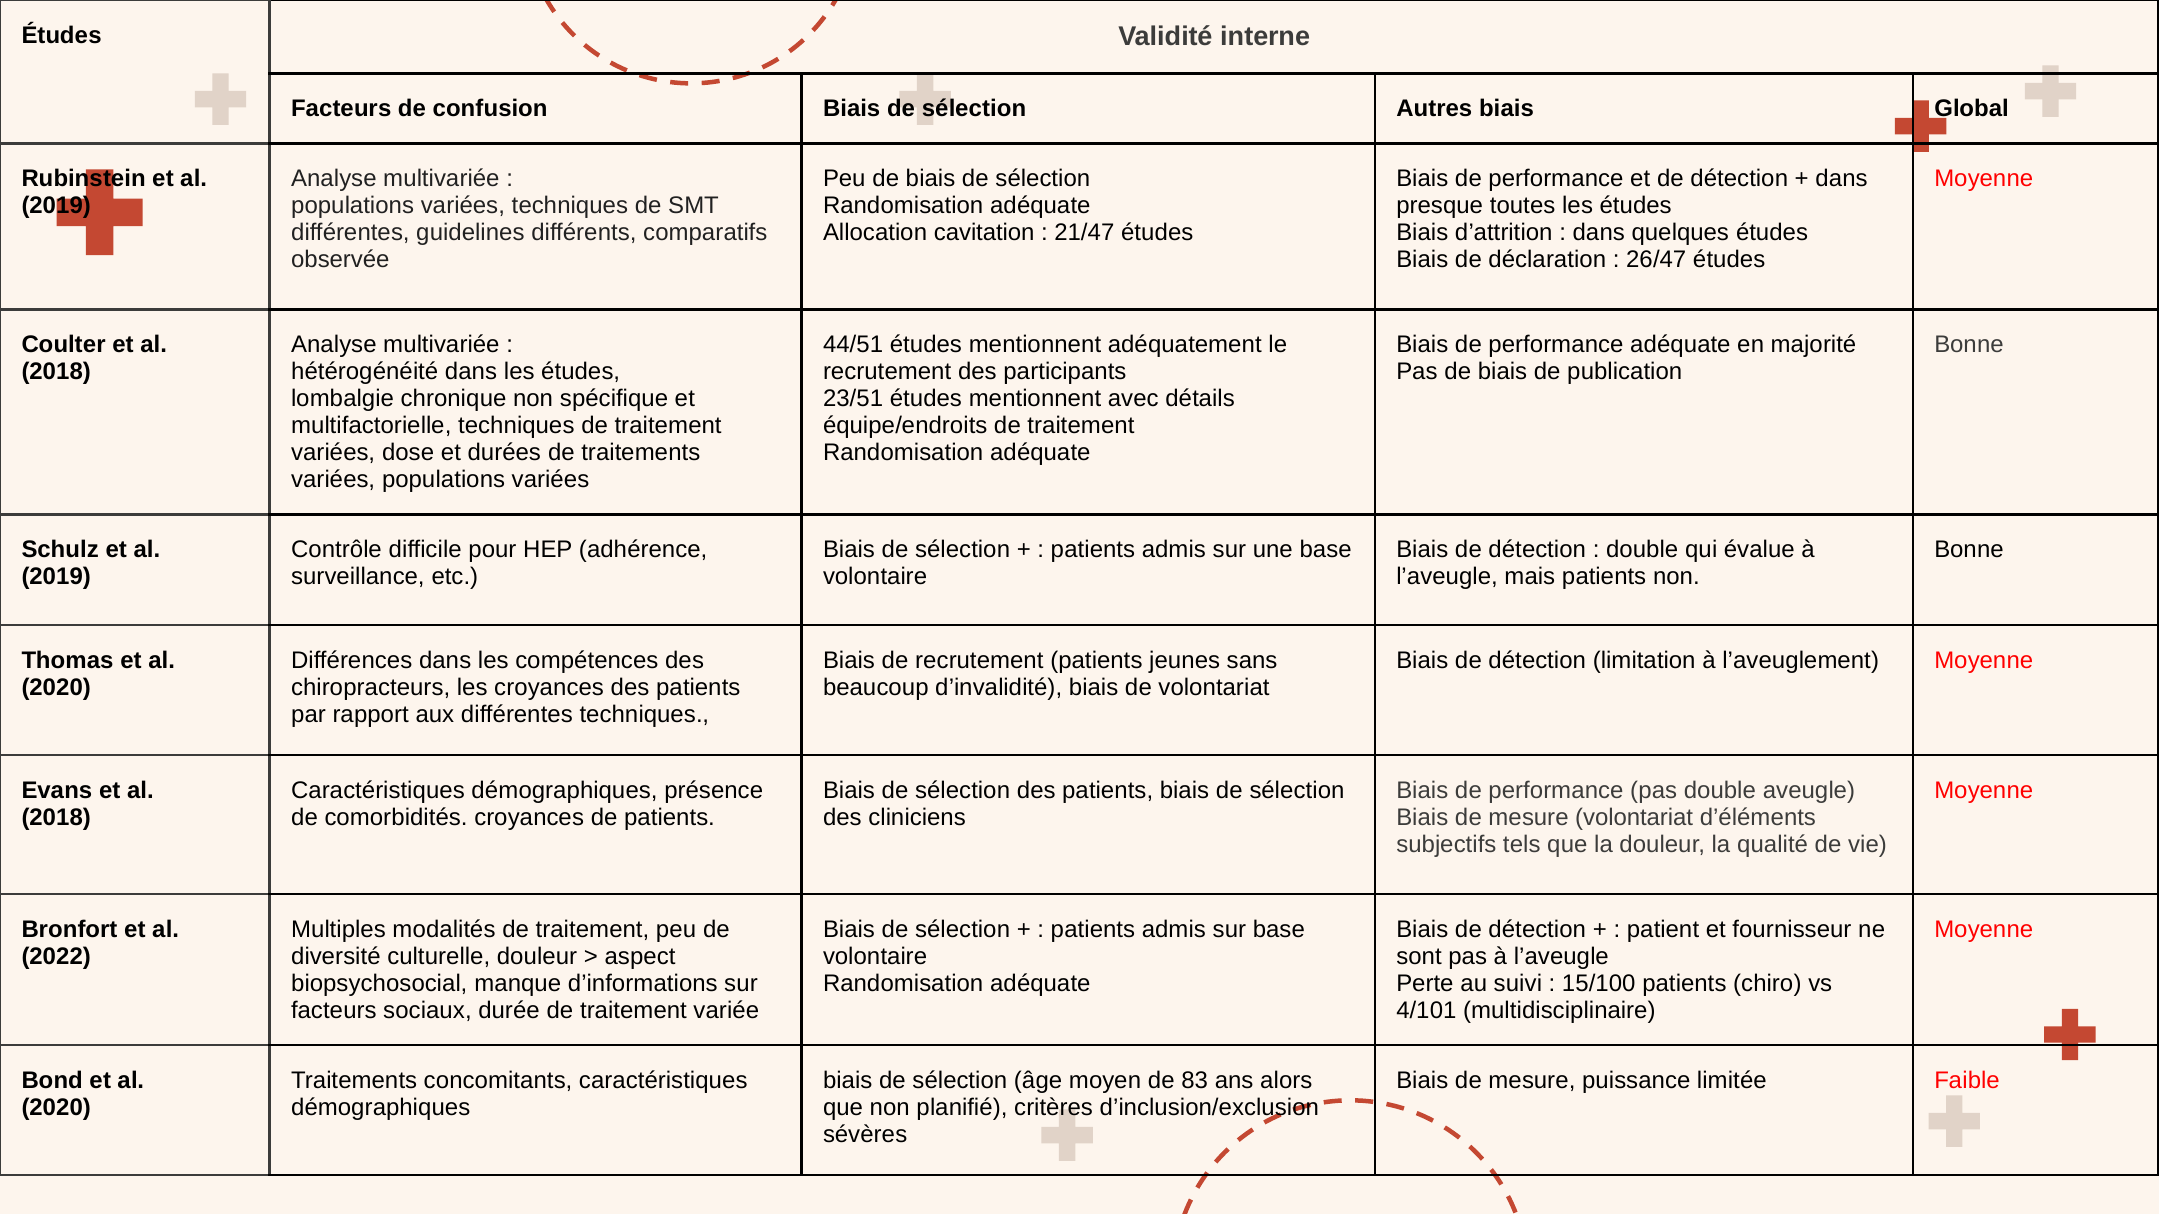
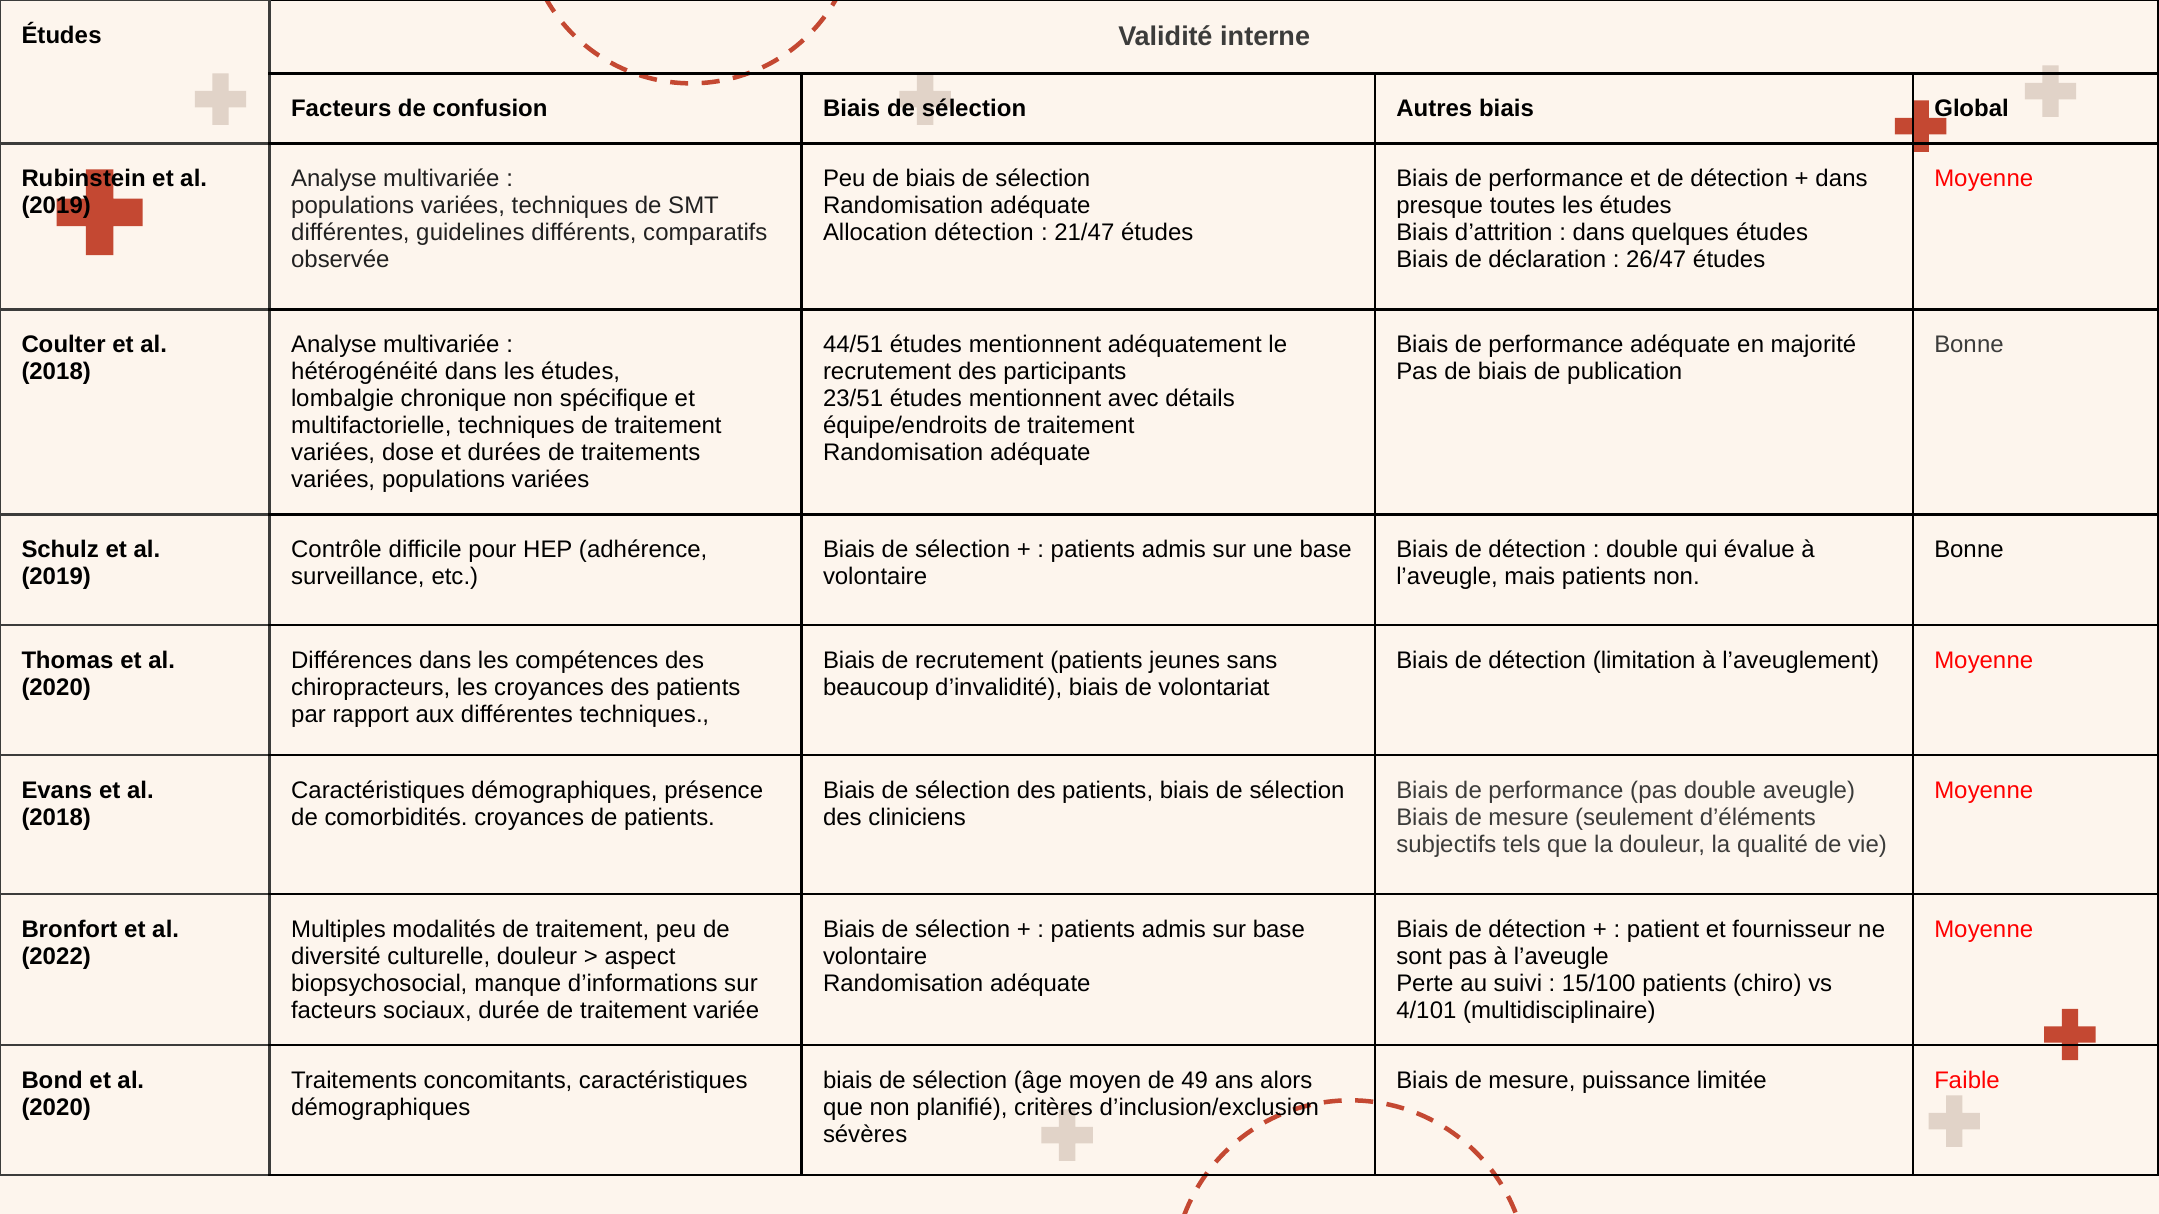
Allocation cavitation: cavitation -> détection (984, 233)
mesure volontariat: volontariat -> seulement (1634, 818)
83: 83 -> 49 (1195, 1081)
